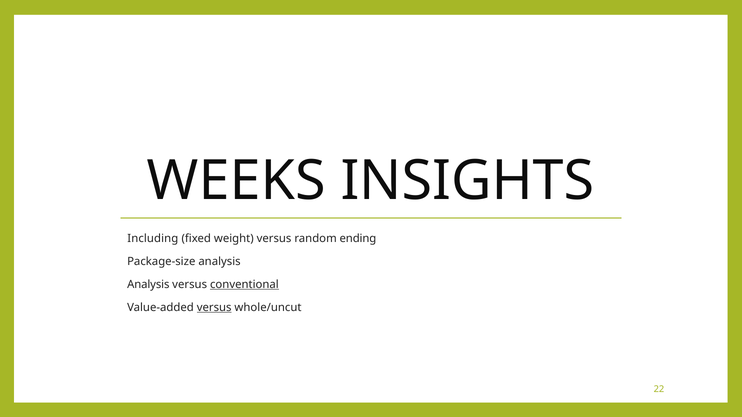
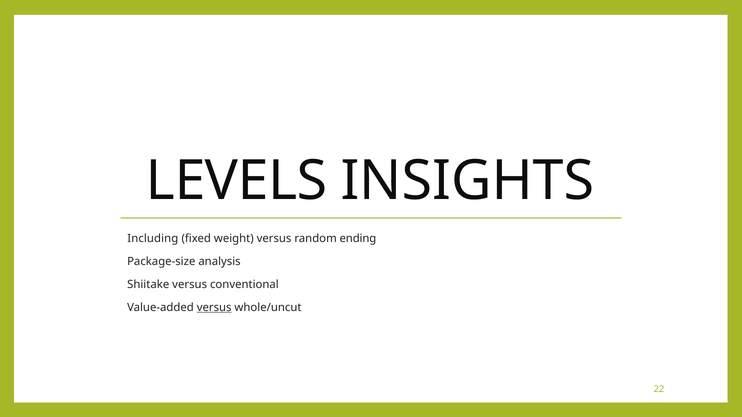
WEEKS: WEEKS -> LEVELS (237, 181)
Analysis: Analysis -> Shiitake (148, 285)
conventional underline: present -> none (244, 285)
